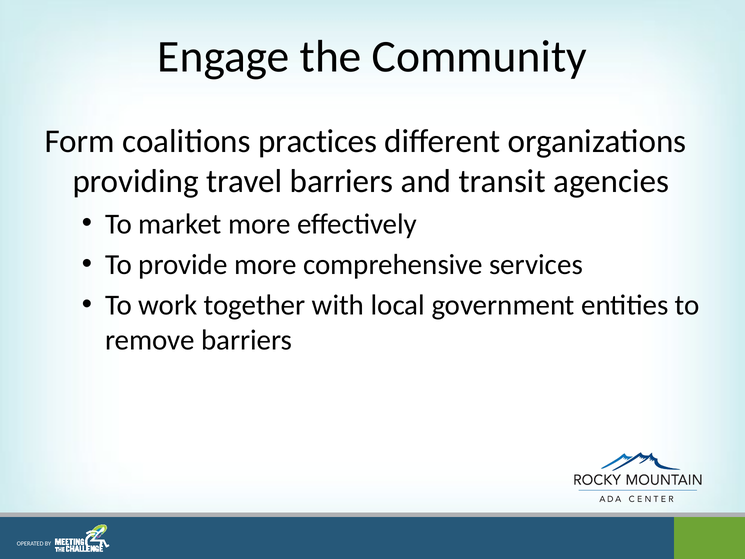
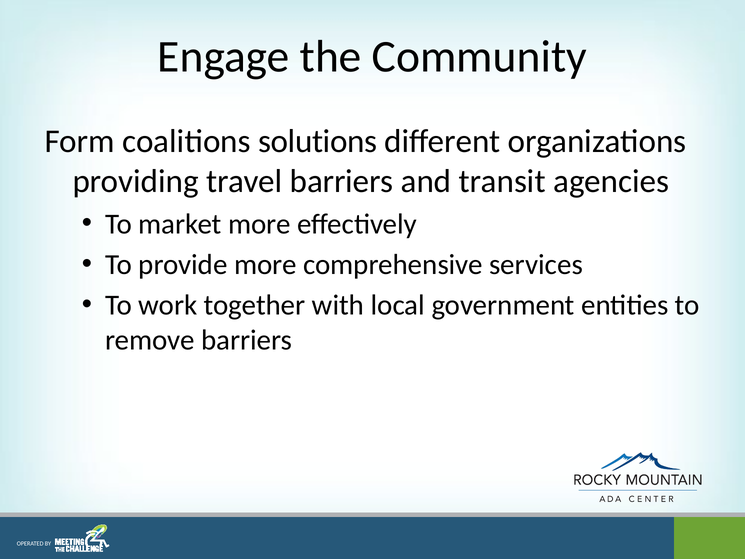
practices: practices -> solutions (318, 141)
